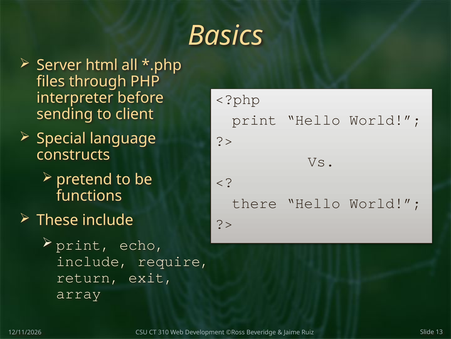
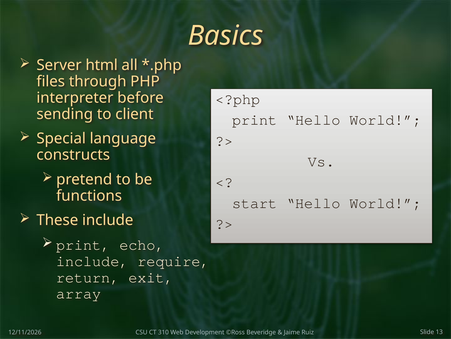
there: there -> start (255, 203)
